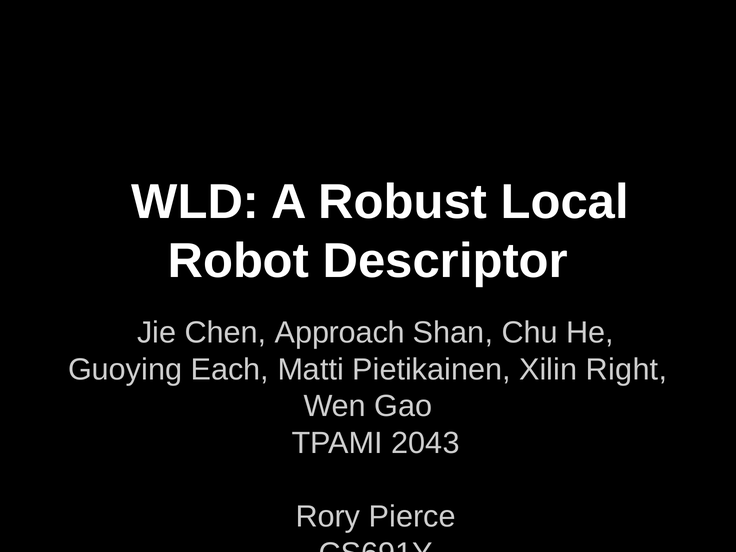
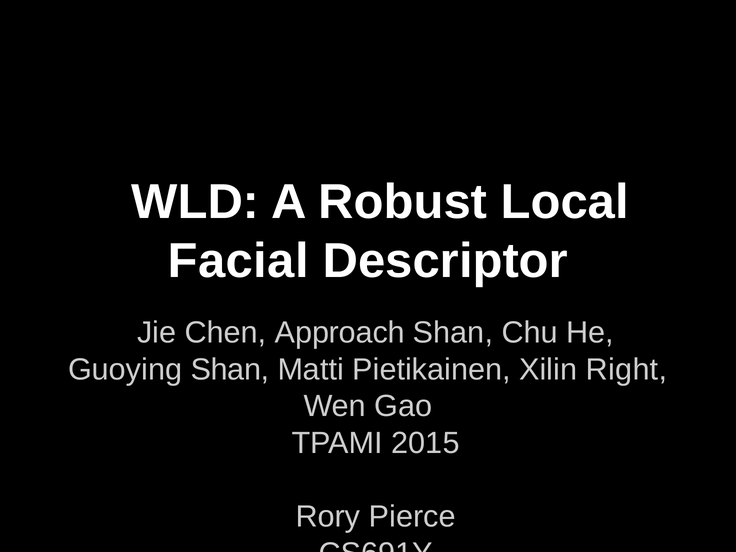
Robot: Robot -> Facial (238, 261)
Guoying Each: Each -> Shan (230, 370)
2043: 2043 -> 2015 (425, 443)
